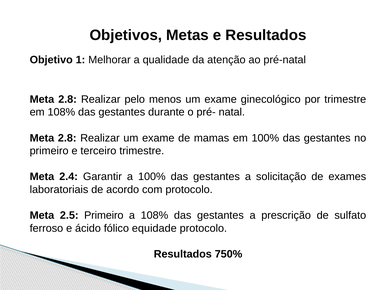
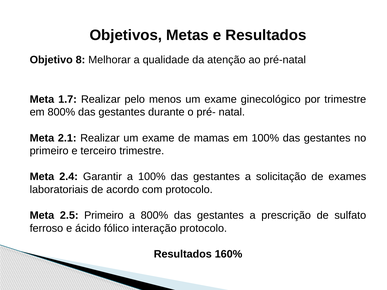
1: 1 -> 8 (80, 60)
2.8: 2.8 -> 1.7 (68, 99)
em 108%: 108% -> 800% (61, 112)
2.8: 2.8 -> 2.1 (67, 138)
a 108%: 108% -> 800% (154, 216)
equidade: equidade -> interação (154, 228)
750%: 750% -> 160% (229, 254)
